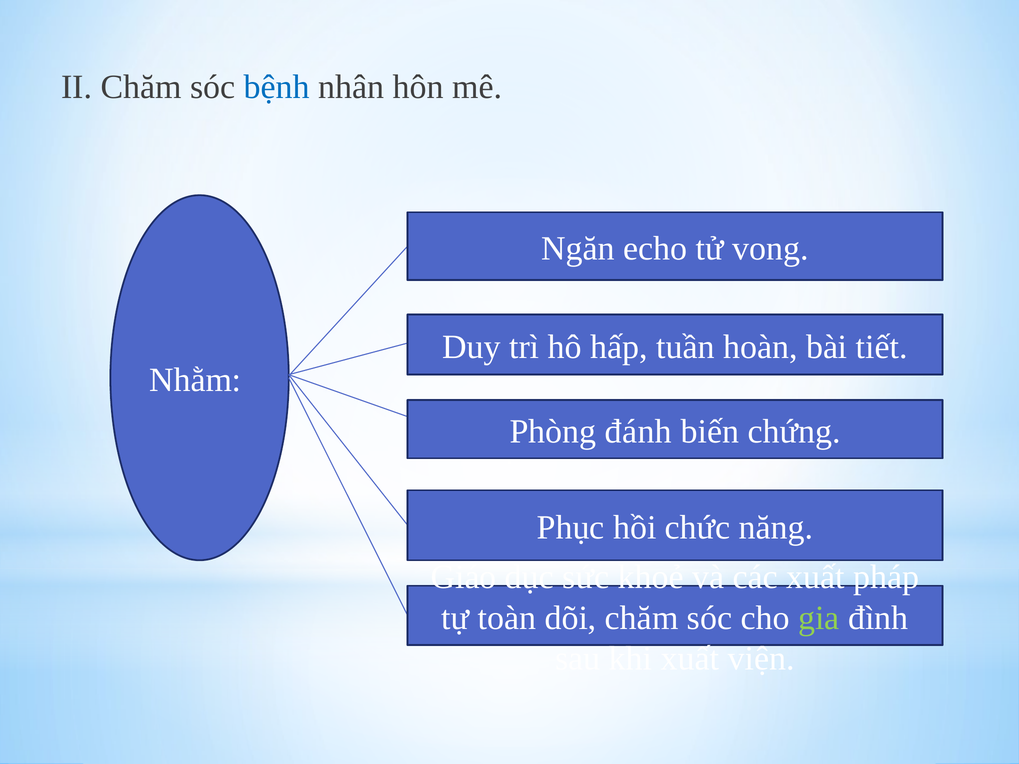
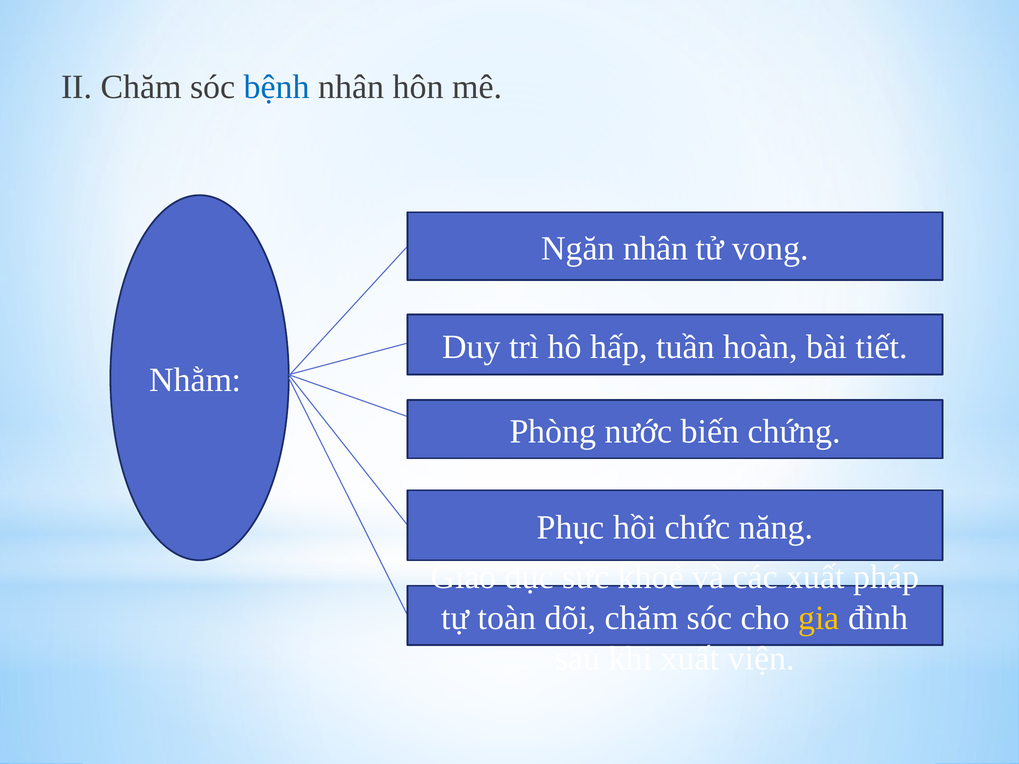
Ngăn echo: echo -> nhân (656, 249)
đánh: đánh -> nước (639, 432)
gia colour: light green -> yellow (819, 618)
